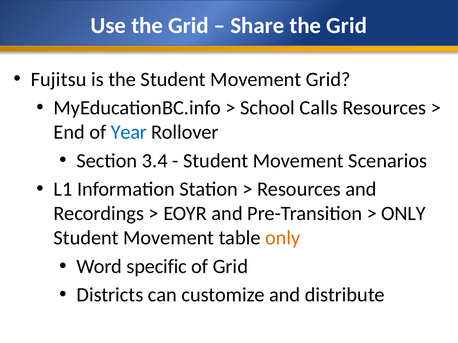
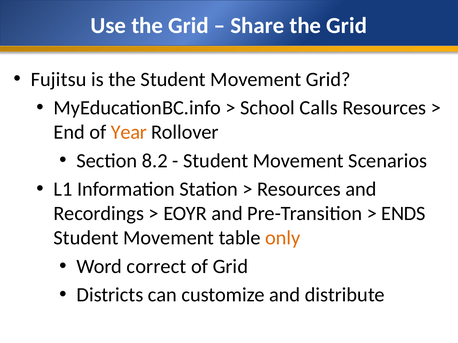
Year colour: blue -> orange (129, 132)
3.4: 3.4 -> 8.2 (155, 161)
ONLY: ONLY -> ENDS (403, 214)
specific: specific -> correct (157, 267)
